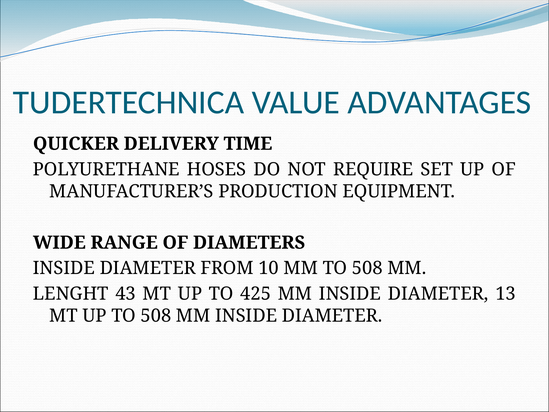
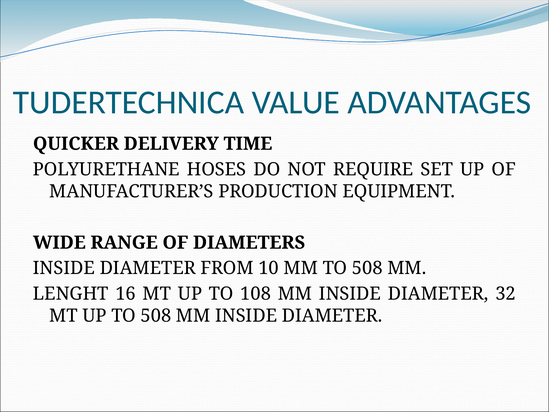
43: 43 -> 16 (126, 294)
425: 425 -> 108 (256, 294)
13: 13 -> 32 (506, 294)
